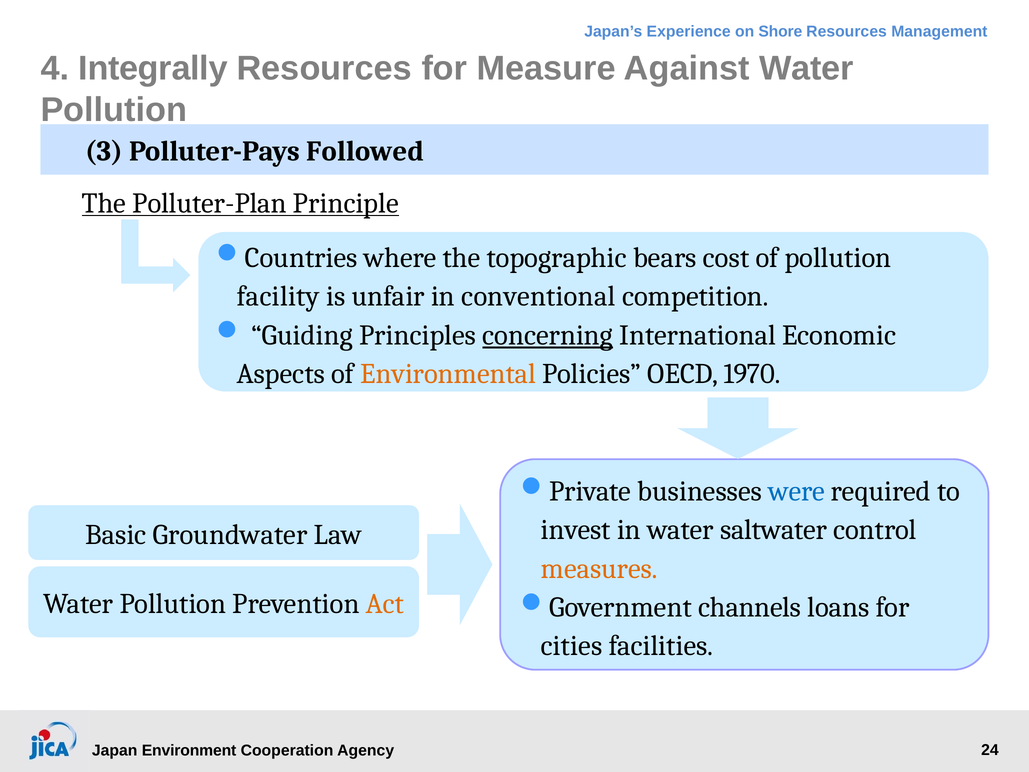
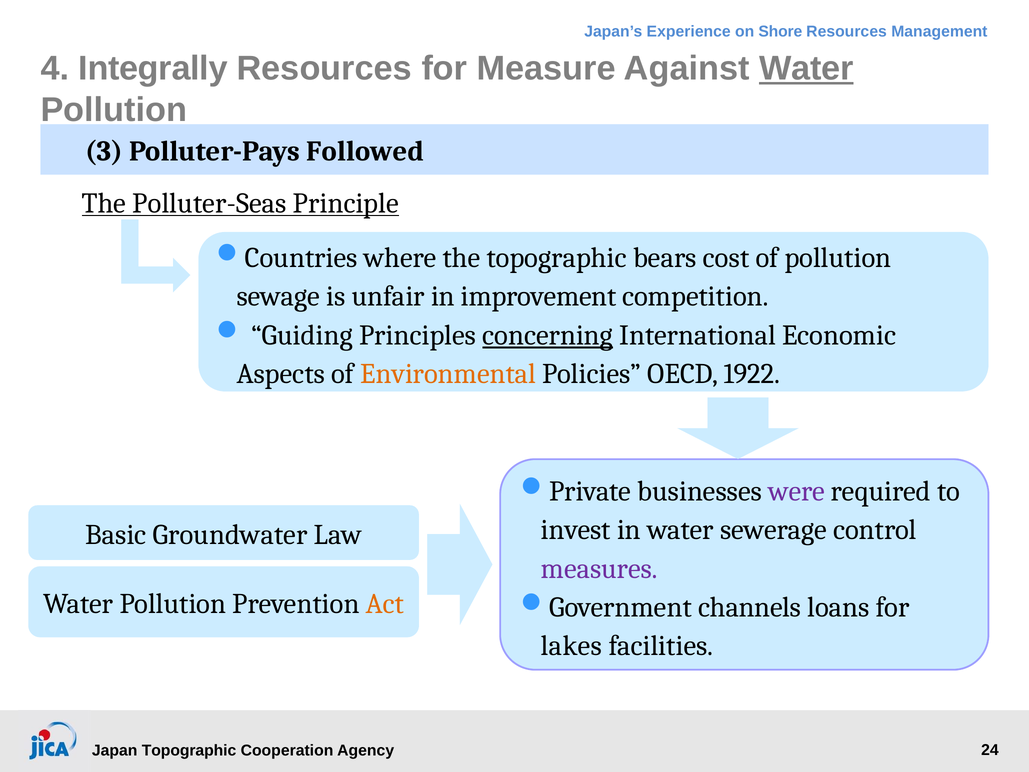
Water underline: none -> present (806, 68)
Polluter-Plan: Polluter-Plan -> Polluter-Seas (210, 203)
facility: facility -> sewage (278, 296)
conventional: conventional -> improvement (539, 296)
1970: 1970 -> 1922 (752, 374)
were colour: blue -> purple (797, 491)
saltwater: saltwater -> sewerage (774, 530)
measures colour: orange -> purple (599, 568)
cities: cities -> lakes (571, 646)
Environment: Environment -> Topographic (189, 751)
